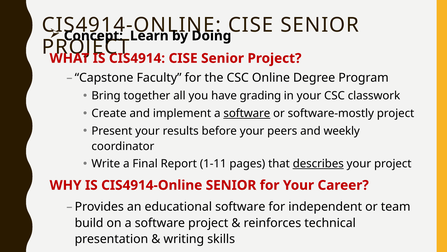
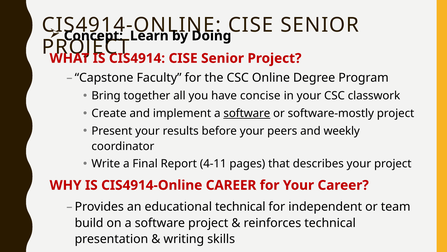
grading: grading -> concise (260, 96)
1-11: 1-11 -> 4-11 (213, 164)
describes underline: present -> none (318, 164)
CIS4914-Online SENIOR: SENIOR -> CAREER (231, 185)
educational software: software -> technical (240, 206)
